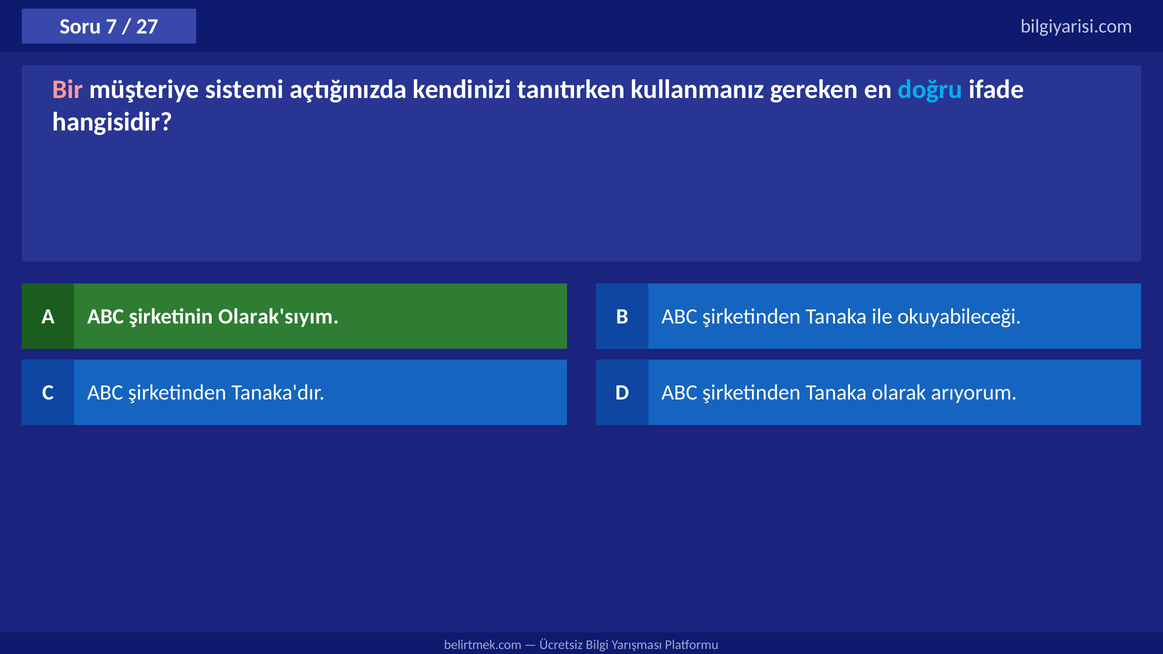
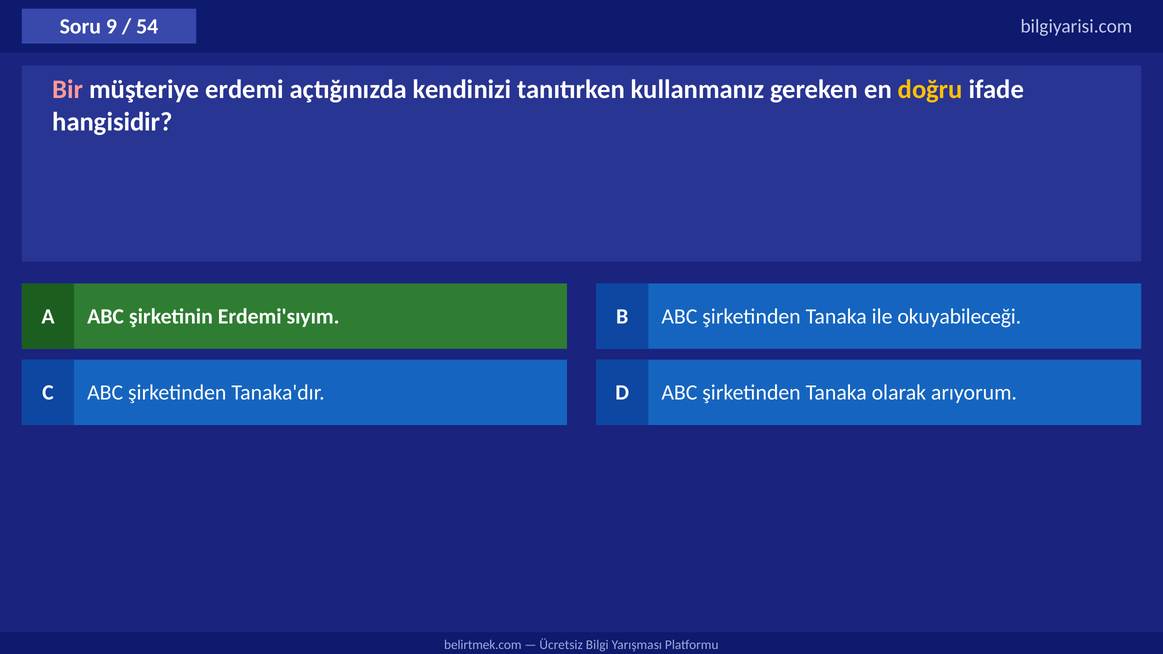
7: 7 -> 9 (111, 27)
27: 27 -> 54 (147, 27)
sistemi: sistemi -> erdemi (245, 90)
doğru colour: light blue -> yellow (930, 90)
Olarak'sıyım: Olarak'sıyım -> Erdemi'sıyım (279, 316)
